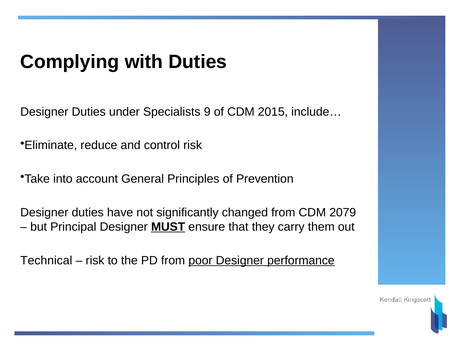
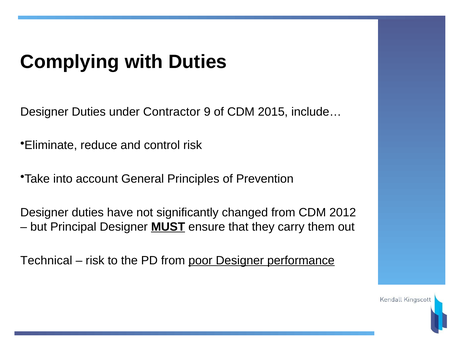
Specialists: Specialists -> Contractor (172, 112)
2079: 2079 -> 2012 (343, 212)
